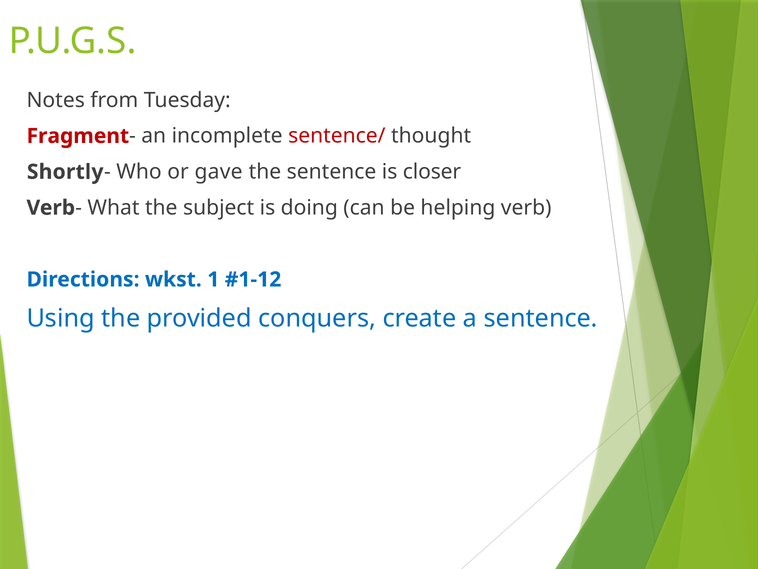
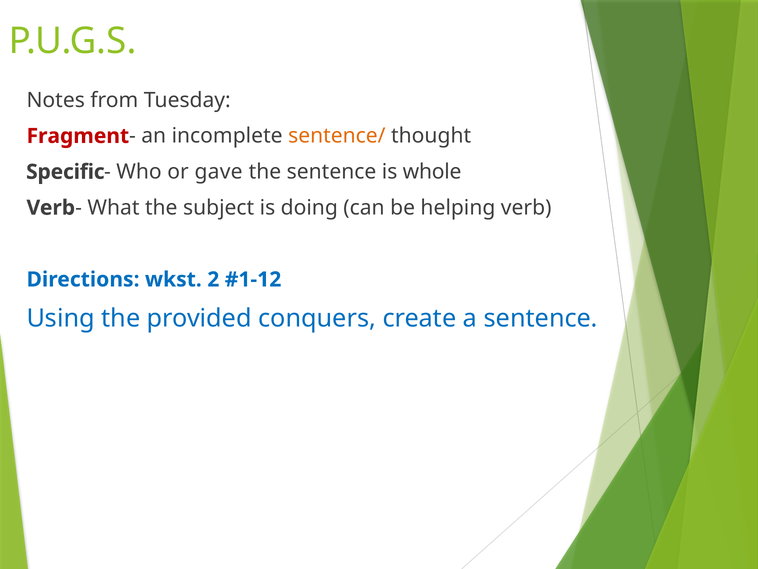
sentence/ colour: red -> orange (337, 136)
Shortly: Shortly -> Specific (65, 172)
closer: closer -> whole (432, 172)
1: 1 -> 2 (213, 279)
